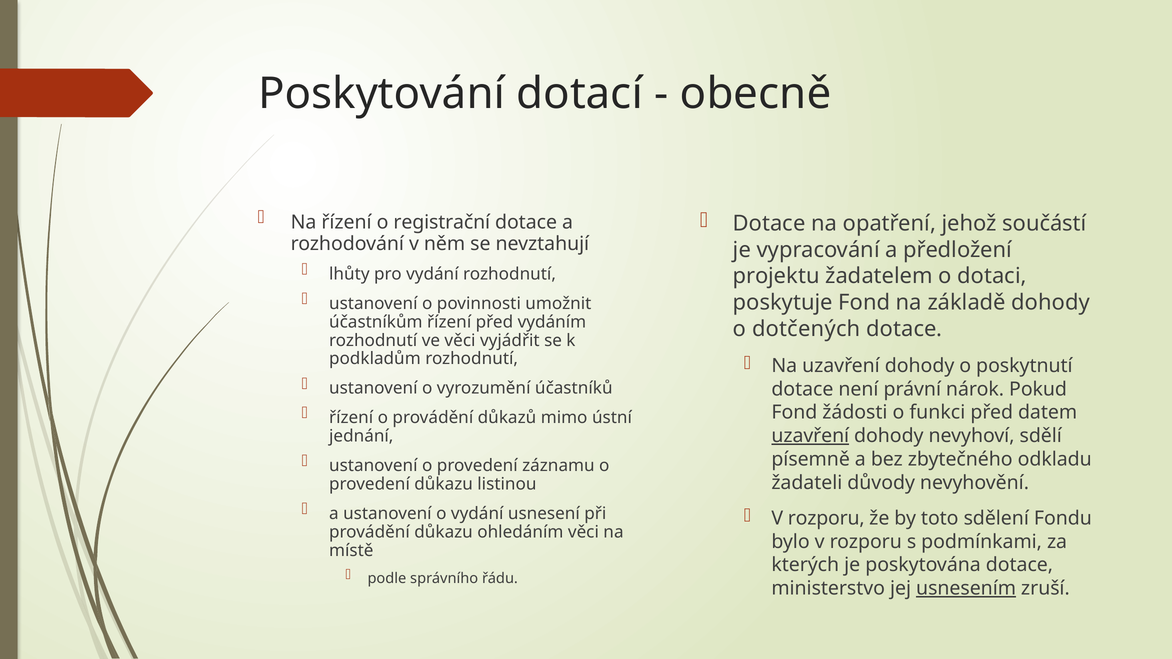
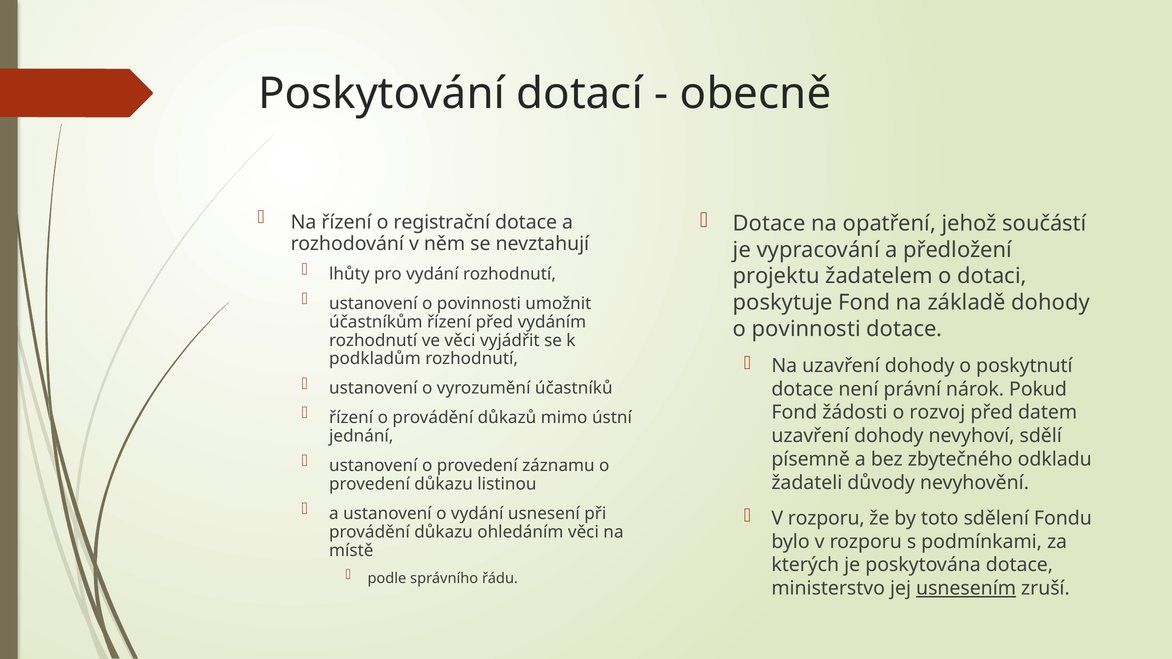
dotčených: dotčených -> povinnosti (806, 329)
funkci: funkci -> rozvoj (937, 413)
uzavření underline: present -> none (810, 436)
